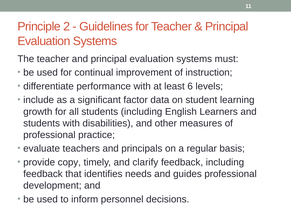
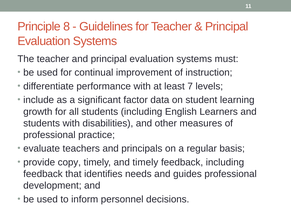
2: 2 -> 8 (67, 27)
6: 6 -> 7 (190, 86)
and clarify: clarify -> timely (145, 162)
